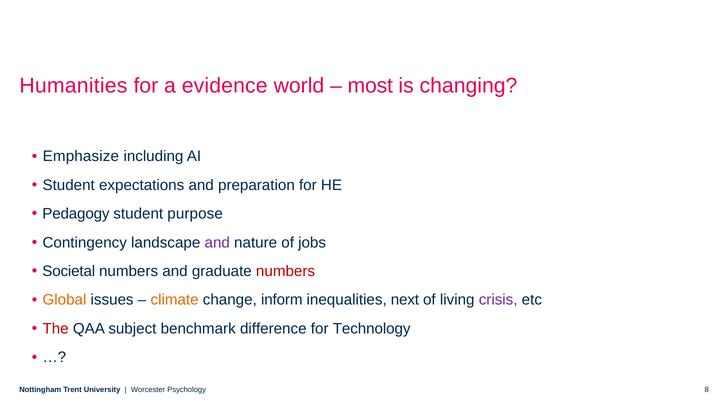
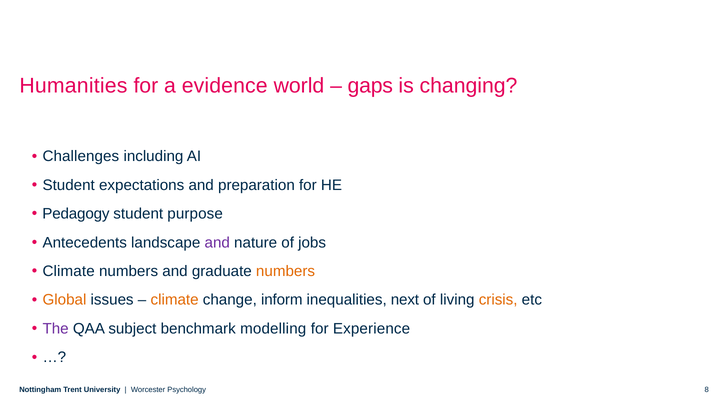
most: most -> gaps (370, 85)
Emphasize: Emphasize -> Challenges (81, 156)
Contingency: Contingency -> Antecedents (85, 242)
Societal: Societal -> Climate (69, 271)
numbers colour: red -> orange (286, 271)
crisis colour: purple -> orange (498, 300)
The colour: red -> purple (56, 328)
difference: difference -> modelling (273, 328)
Technology: Technology -> Experience (372, 328)
